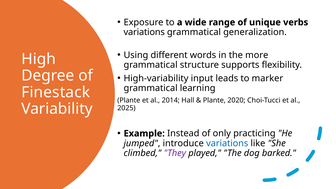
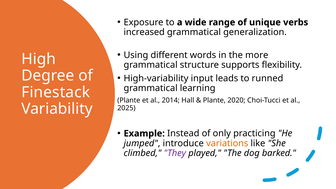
variations: variations -> increased (144, 32)
marker: marker -> runned (267, 78)
variations colour: blue -> orange (227, 143)
